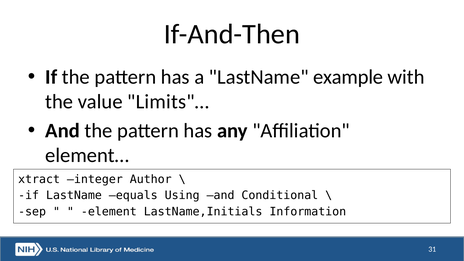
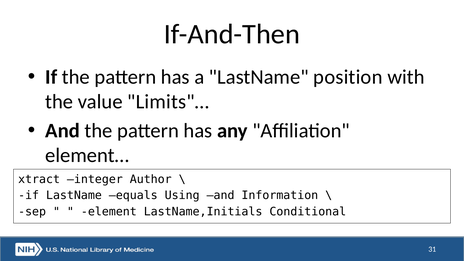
example: example -> position (348, 77)
Conditional: Conditional -> Information (280, 195)
Information: Information -> Conditional (308, 212)
